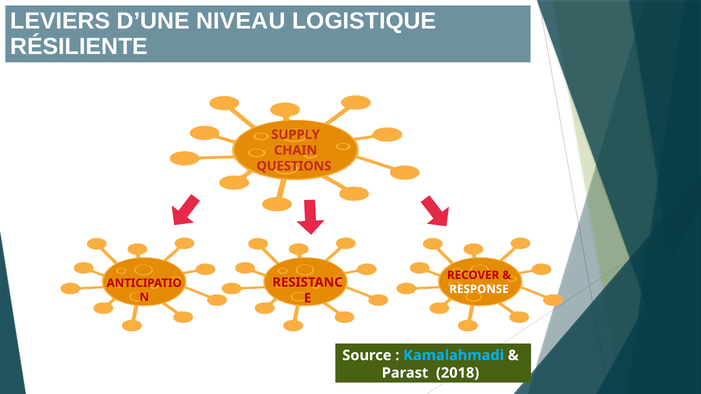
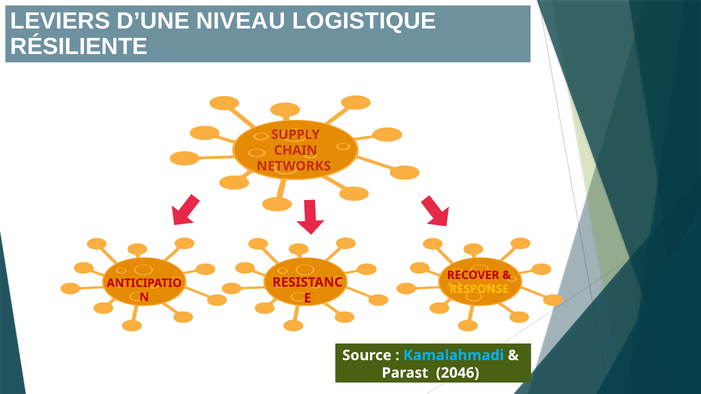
QUESTIONS: QUESTIONS -> NETWORKS (294, 166)
RESPONSE colour: white -> yellow (479, 289)
2018: 2018 -> 2046 (458, 373)
